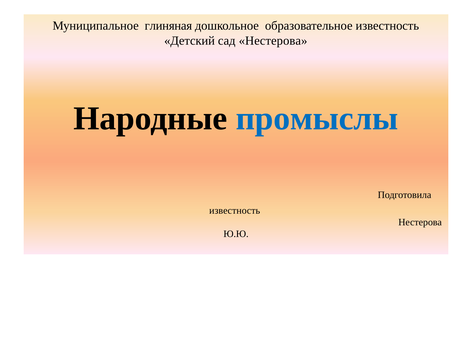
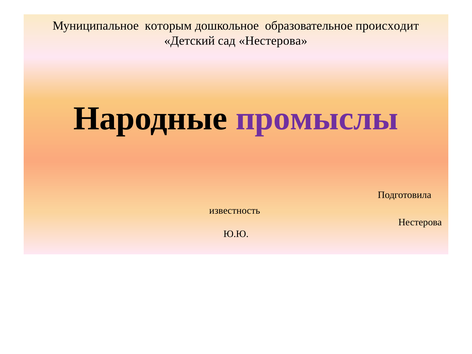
глиняная: глиняная -> которым (168, 26)
образовательное известность: известность -> происходит (387, 26)
промыслы colour: blue -> purple (317, 119)
